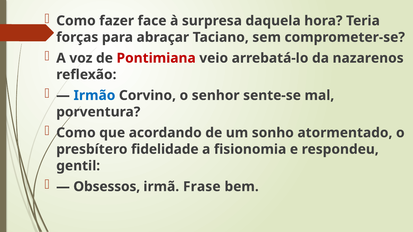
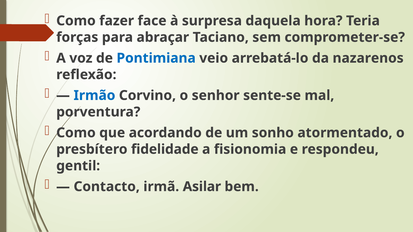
Pontimiana colour: red -> blue (156, 58)
Obsessos: Obsessos -> Contacto (107, 187)
Frase: Frase -> Asilar (202, 187)
